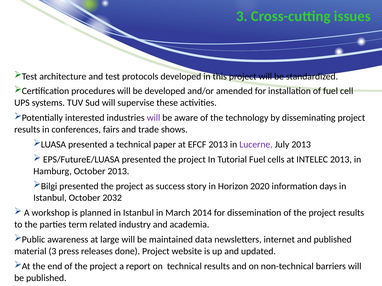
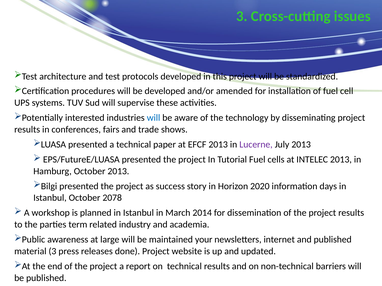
will colour: purple -> blue (154, 118)
2032: 2032 -> 2078 (112, 198)
data: data -> your (204, 240)
